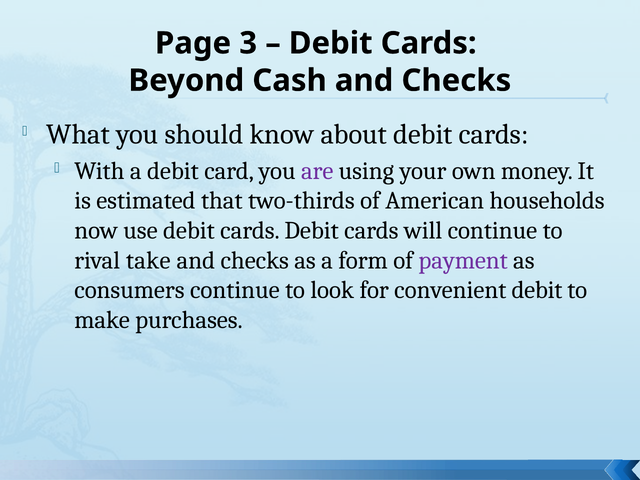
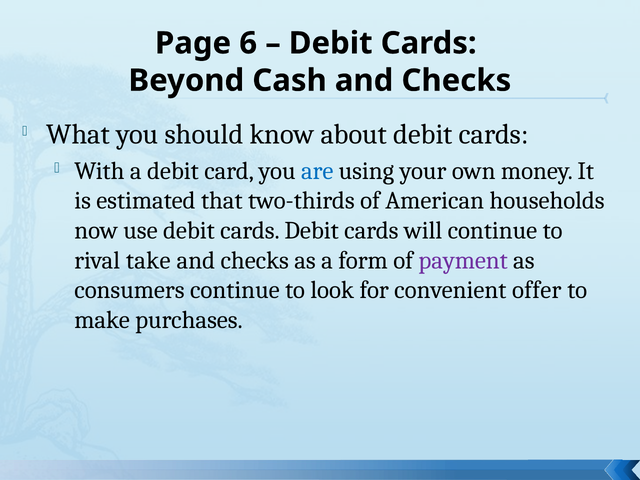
3: 3 -> 6 (248, 43)
are colour: purple -> blue (317, 171)
convenient debit: debit -> offer (537, 290)
